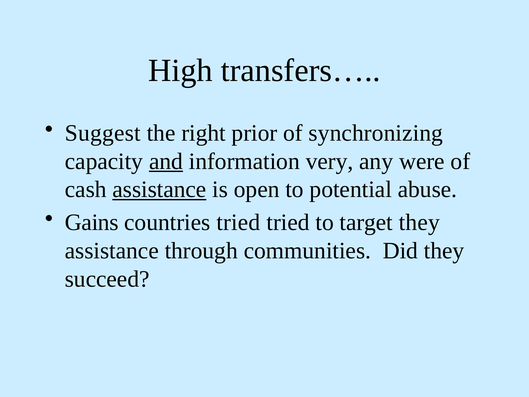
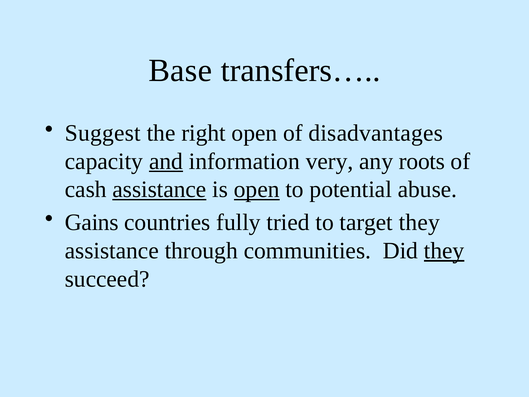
High: High -> Base (180, 71)
right prior: prior -> open (254, 133)
synchronizing: synchronizing -> disadvantages (376, 133)
were: were -> roots (422, 161)
open underline: none -> present (257, 189)
countries tried: tried -> fully (238, 222)
they underline: none -> present (444, 251)
